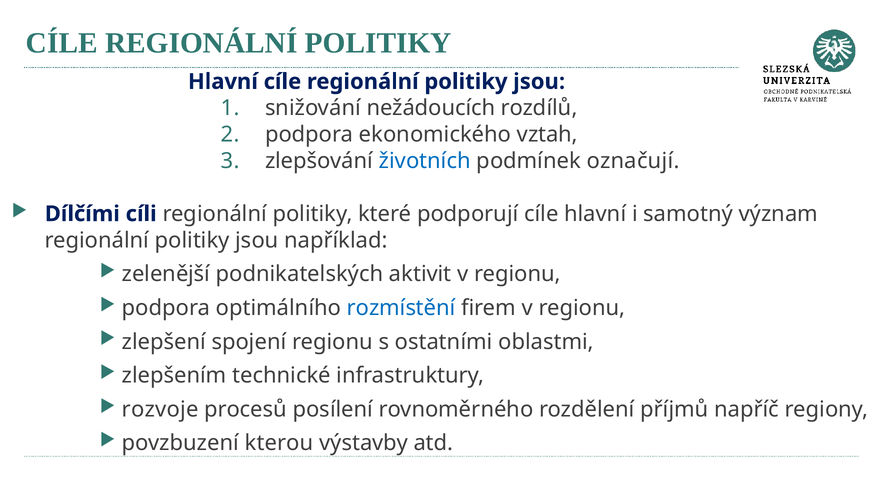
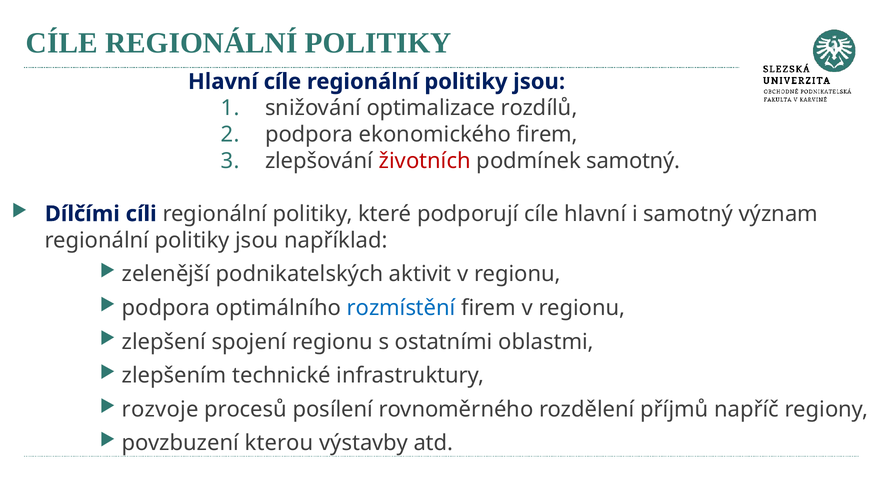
nežádoucích: nežádoucích -> optimalizace (431, 108)
ekonomického vztah: vztah -> firem (547, 134)
životních colour: blue -> red (425, 161)
podmínek označují: označují -> samotný (633, 161)
